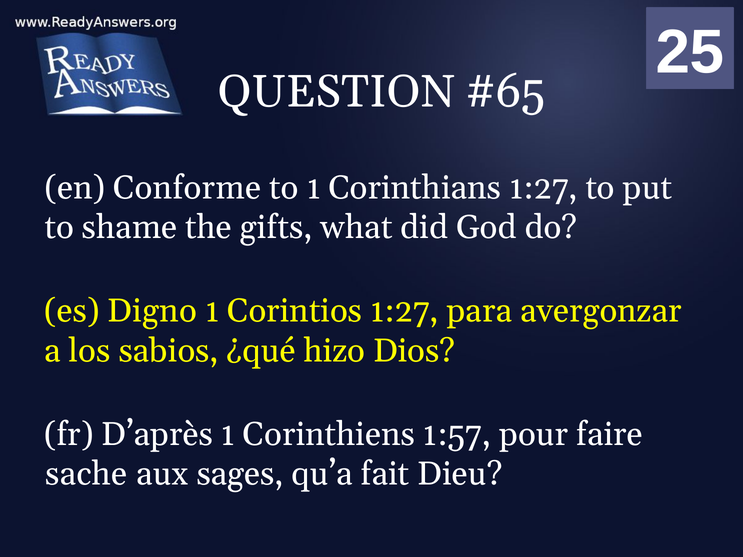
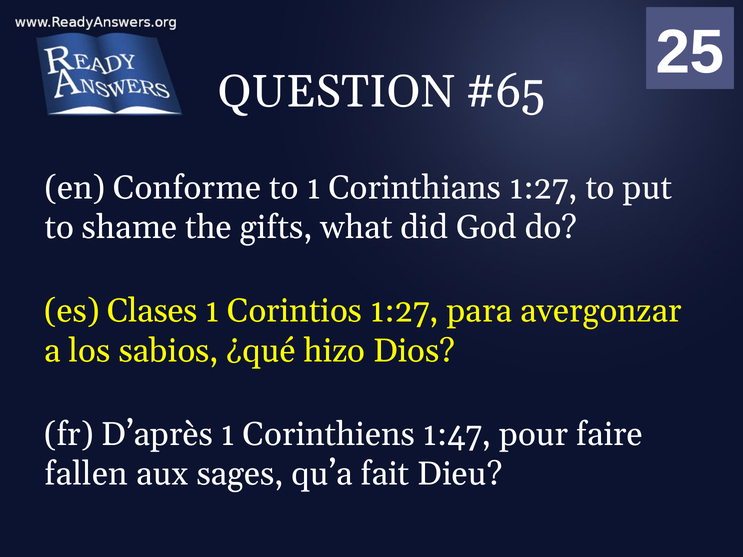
Digno: Digno -> Clases (152, 311)
1:57: 1:57 -> 1:47 (457, 434)
sache: sache -> fallen (86, 474)
